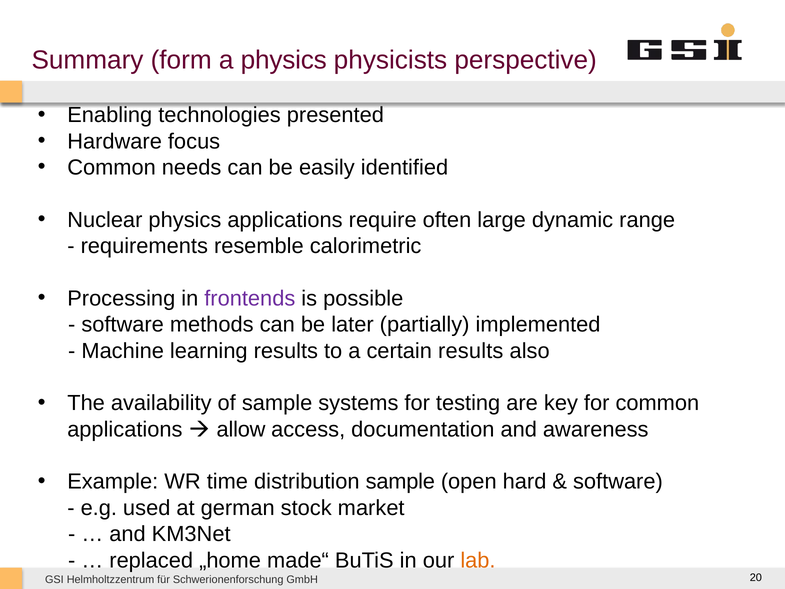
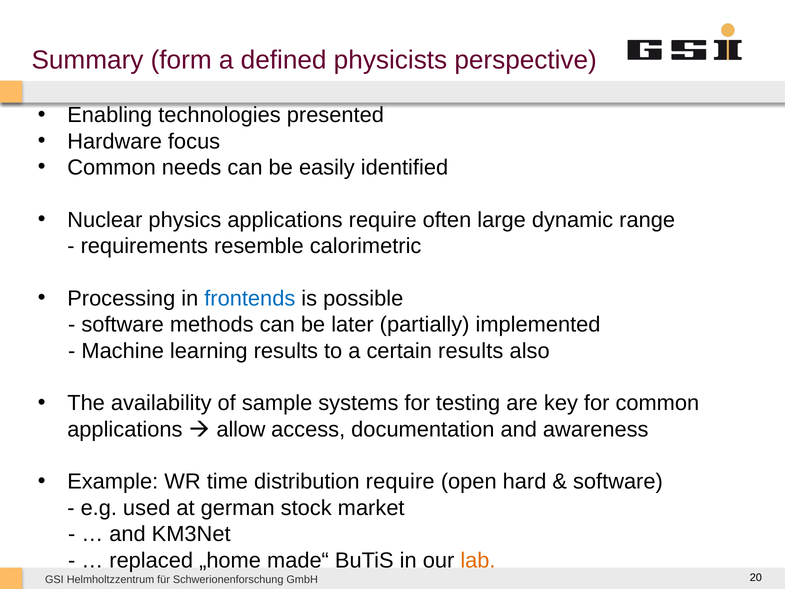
a physics: physics -> defined (284, 60)
frontends colour: purple -> blue (250, 298)
distribution sample: sample -> require (400, 482)
